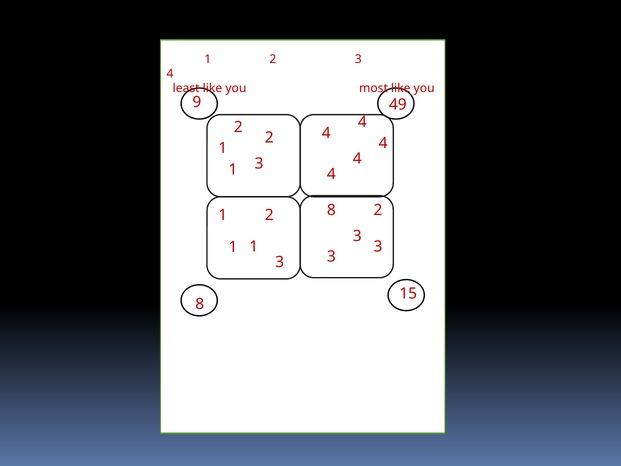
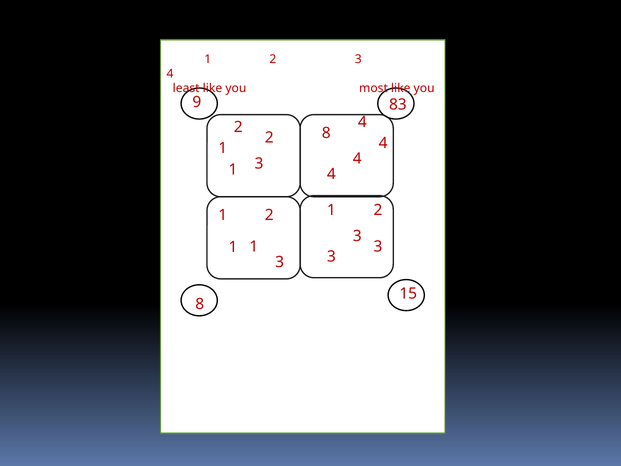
49: 49 -> 83 (398, 105)
2 4: 4 -> 8 (326, 133)
8: 8 -> 1 (331, 210)
